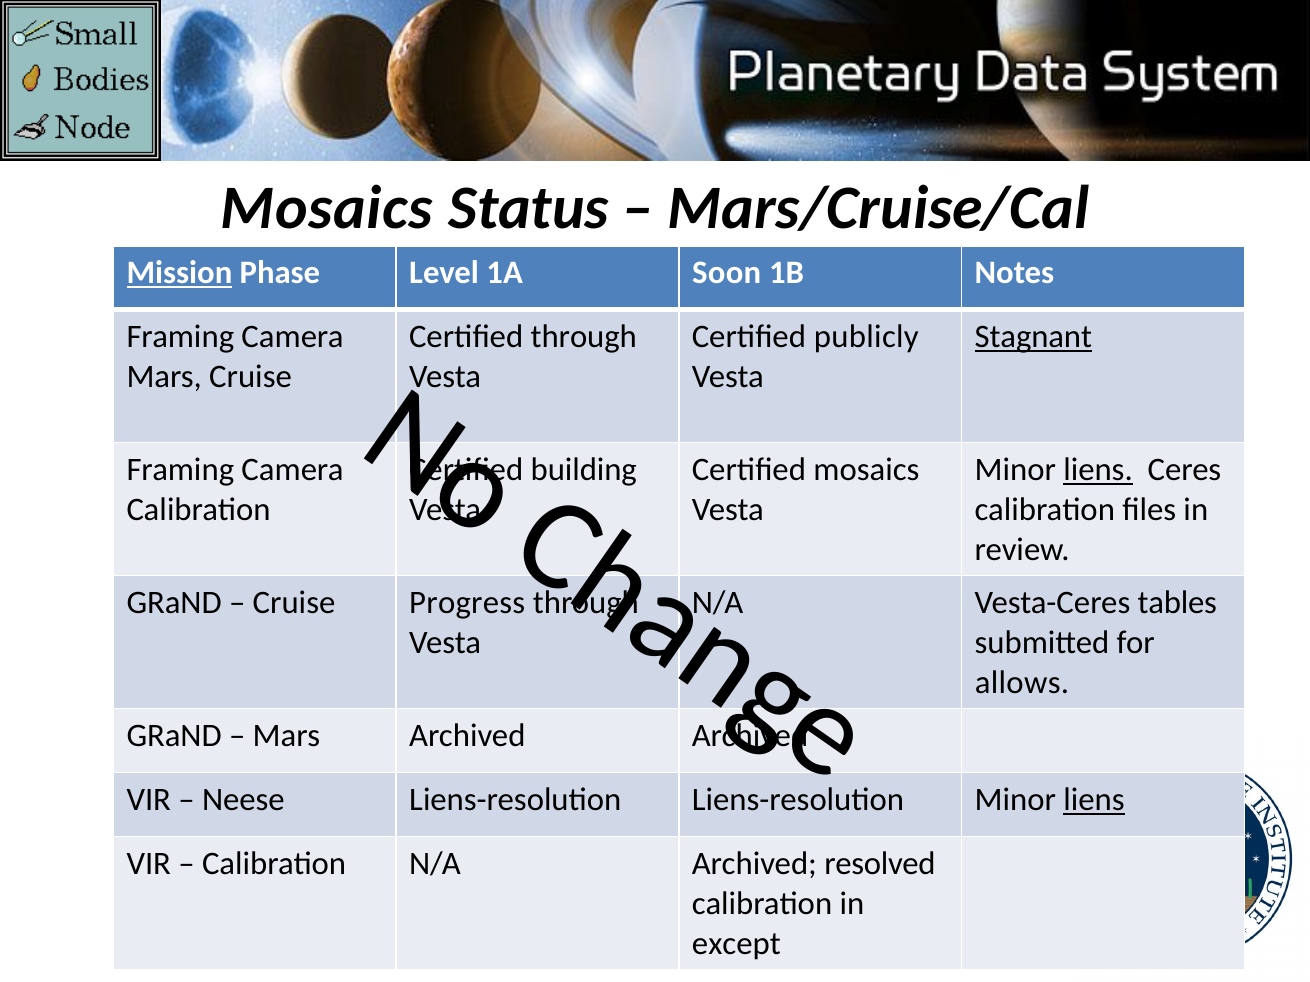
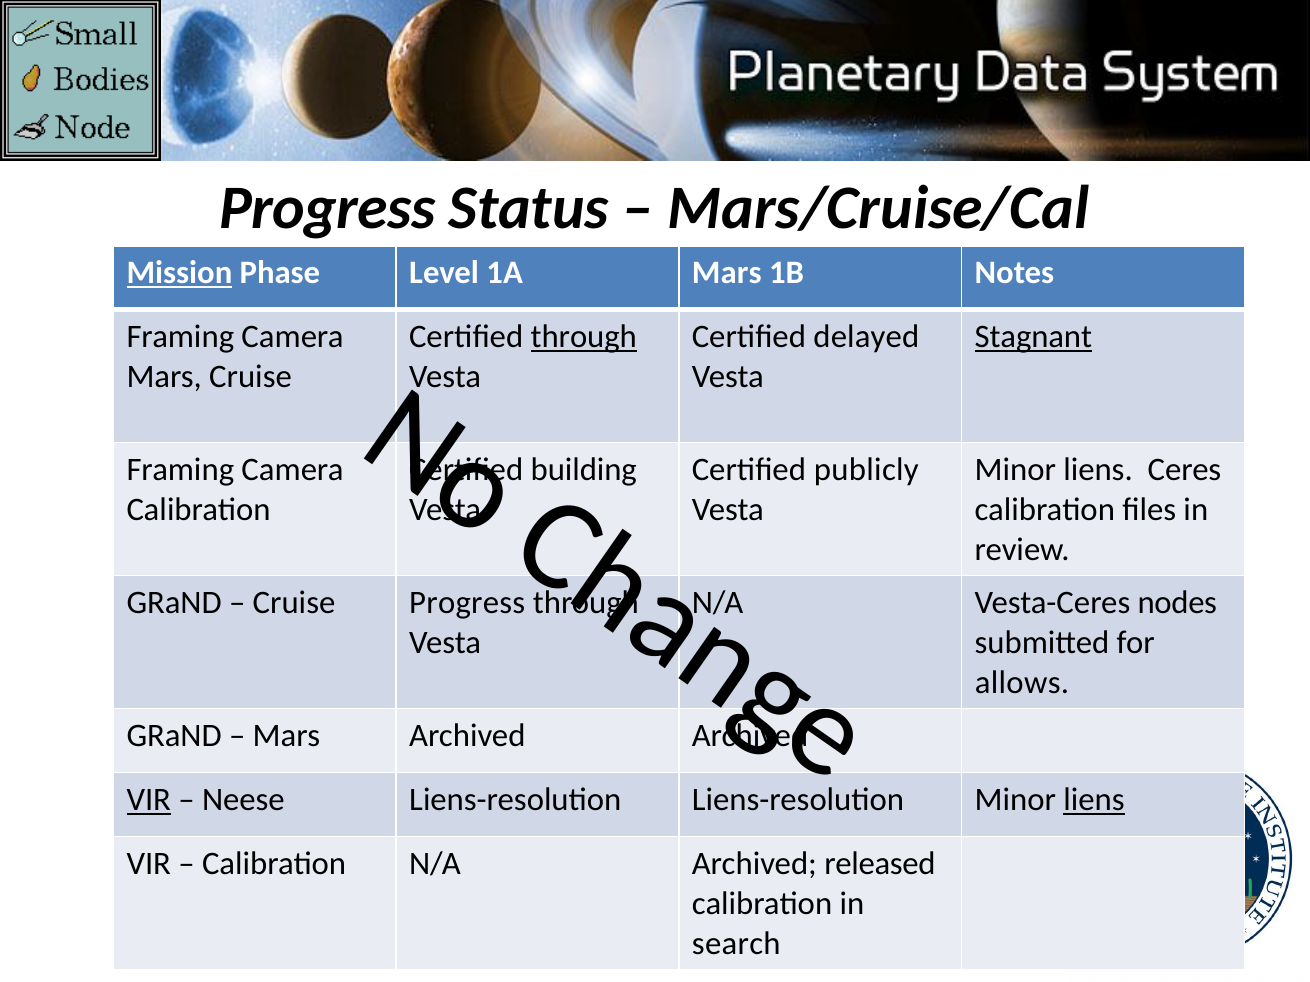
Mosaics: Mosaics -> Progress (327, 208)
1A Soon: Soon -> Mars (727, 273)
through underline: none -> present (584, 337)
publicly: publicly -> delayed (866, 337)
Certified mosaics: mosaics -> publicly (866, 470)
liens underline: present -> none (1098, 470)
tables: tables -> nodes (1177, 603)
VIR underline: none -> present (149, 800)
resolved: resolved -> released (880, 864)
except: except -> search (736, 944)
